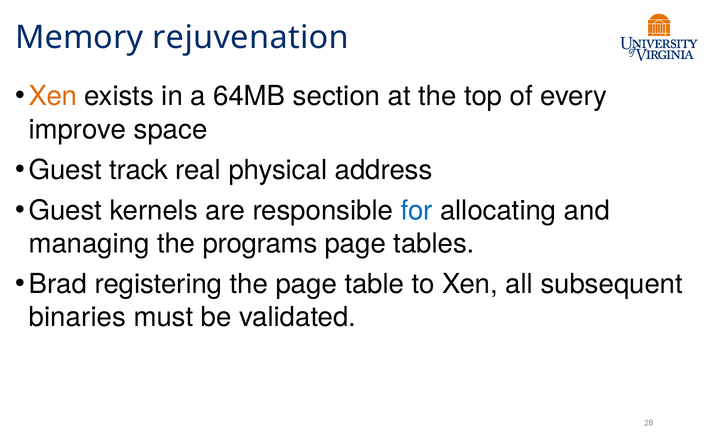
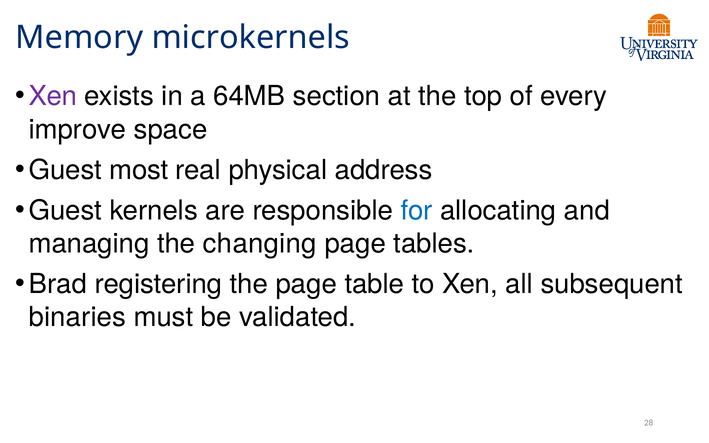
rejuvenation: rejuvenation -> microkernels (251, 37)
Xen colour: orange -> purple (53, 96)
track: track -> most (139, 170)
programs: programs -> changing (260, 244)
